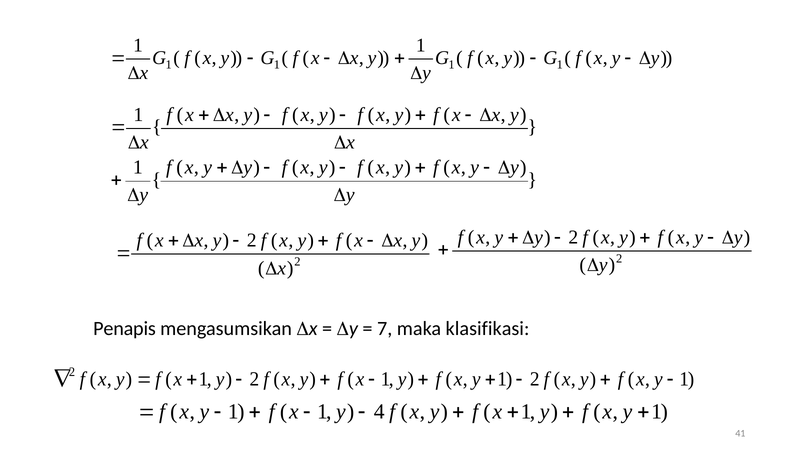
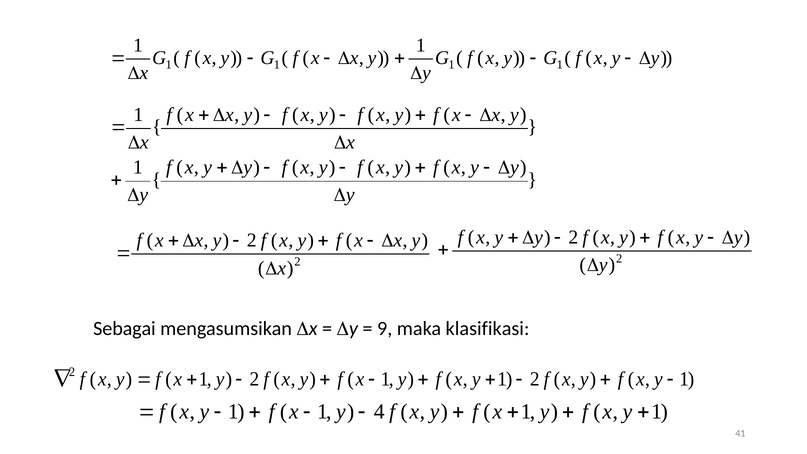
Penapis: Penapis -> Sebagai (124, 329)
7: 7 -> 9 (385, 329)
